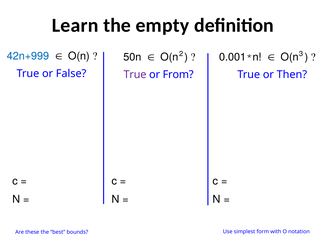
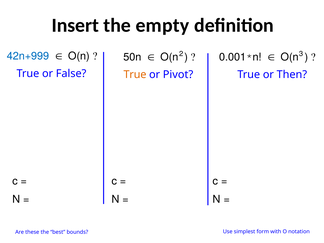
Learn: Learn -> Insert (75, 25)
True colour: purple -> orange (135, 75)
From: From -> Pivot (178, 75)
